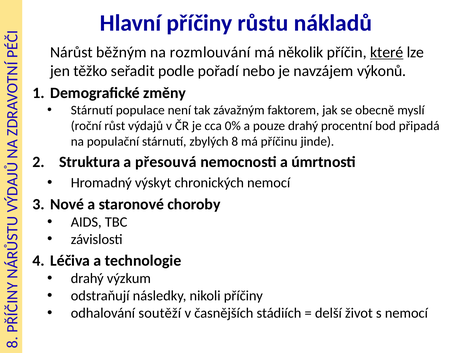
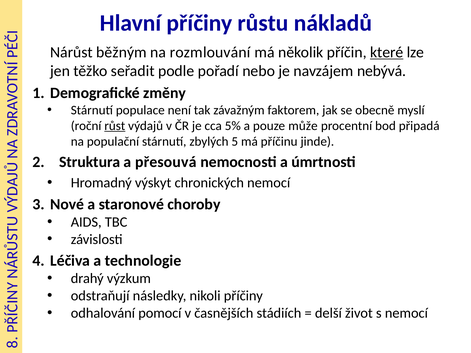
výkonů: výkonů -> nebývá (382, 71)
růst underline: none -> present (115, 126)
0%: 0% -> 5% (233, 126)
pouze drahý: drahý -> může (303, 126)
zbylých 8: 8 -> 5 (235, 142)
soutěží: soutěží -> pomocí (160, 313)
